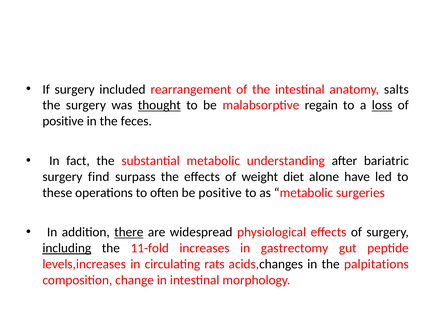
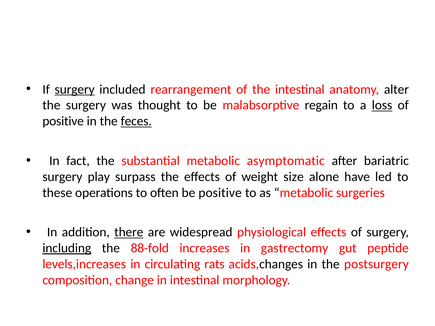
surgery underline: none -> present (75, 89)
salts: salts -> alter (396, 89)
thought underline: present -> none (159, 105)
feces underline: none -> present (136, 121)
understanding: understanding -> asymptomatic (286, 161)
find: find -> play (99, 177)
diet: diet -> size (294, 177)
11-fold: 11-fold -> 88-fold (150, 248)
palpitations: palpitations -> postsurgery (376, 264)
